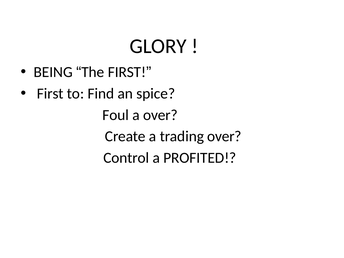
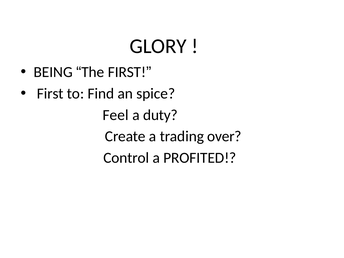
Foul: Foul -> Feel (116, 115)
a over: over -> duty (161, 115)
